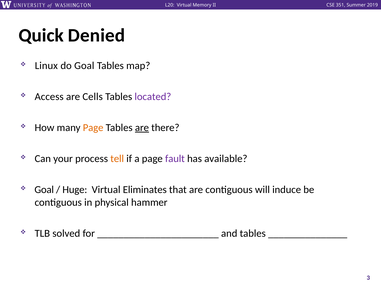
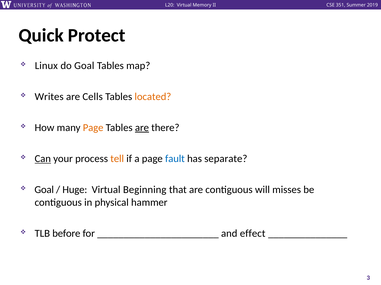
Denied: Denied -> Protect (97, 35)
Access: Access -> Writes (49, 97)
located colour: purple -> orange (153, 97)
Can underline: none -> present (43, 159)
fault colour: purple -> blue (175, 159)
available: available -> separate (226, 159)
Eliminates: Eliminates -> Beginning (145, 190)
induce: induce -> misses (287, 190)
solved: solved -> before (66, 234)
and tables: tables -> effect (253, 234)
